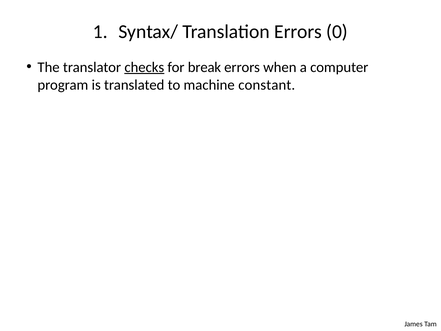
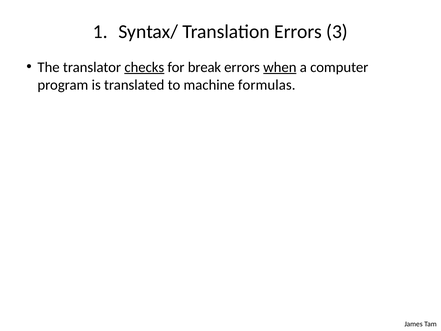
0: 0 -> 3 (337, 32)
when underline: none -> present (280, 67)
constant: constant -> formulas (267, 85)
